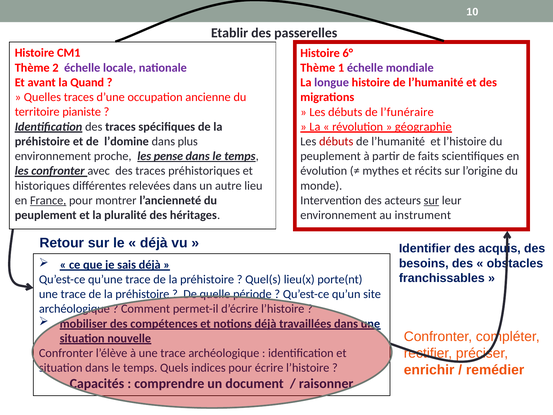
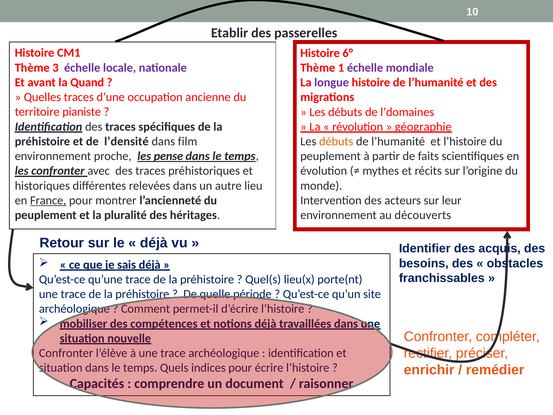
2: 2 -> 3 (56, 68)
l’funéraire: l’funéraire -> l’domaines (407, 112)
l’domine: l’domine -> l’densité (126, 141)
plus: plus -> film (188, 141)
débuts colour: red -> orange (336, 141)
sur underline: present -> none (431, 200)
instrument: instrument -> découverts (423, 215)
